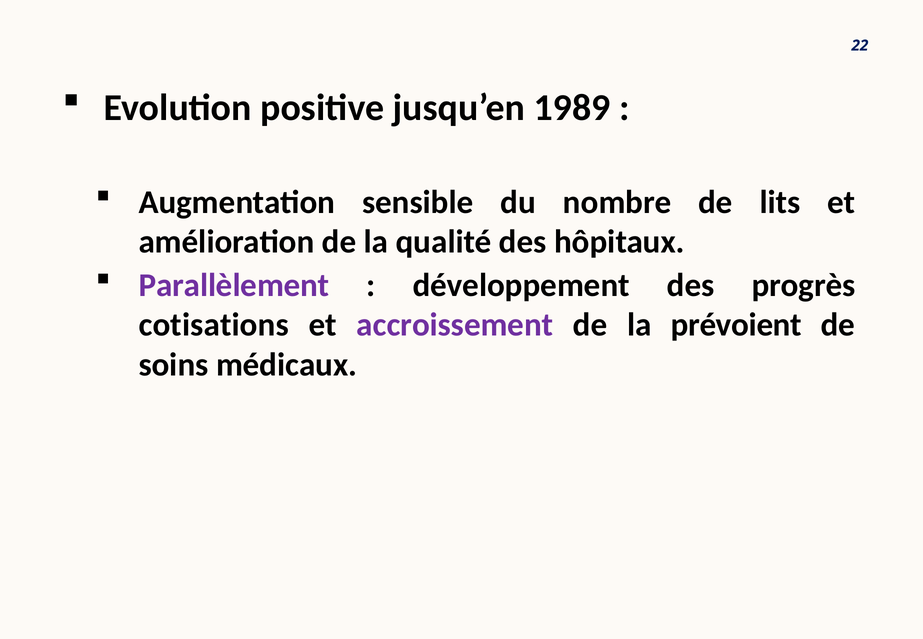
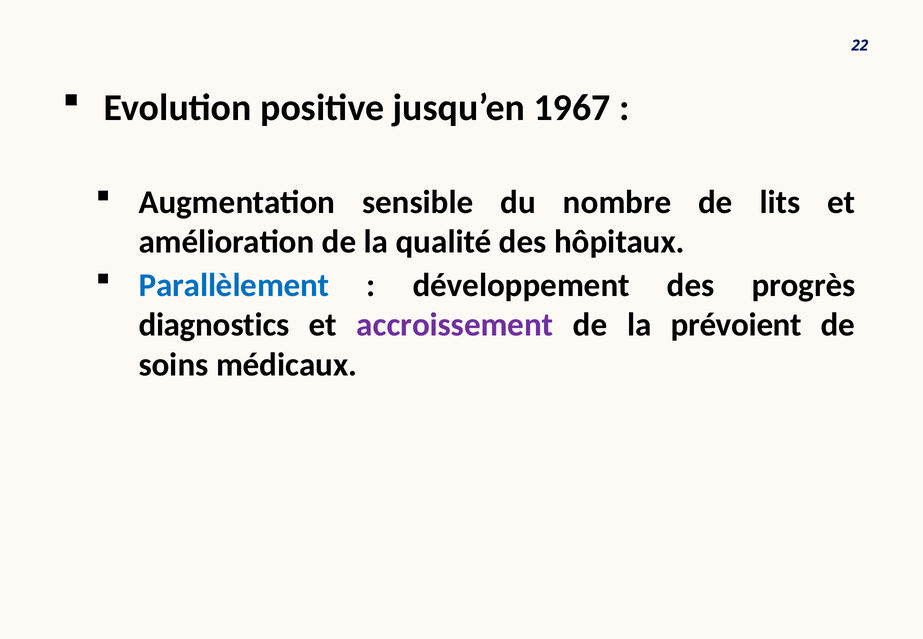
1989: 1989 -> 1967 (572, 108)
Parallèlement colour: purple -> blue (234, 285)
cotisations: cotisations -> diagnostics (214, 325)
